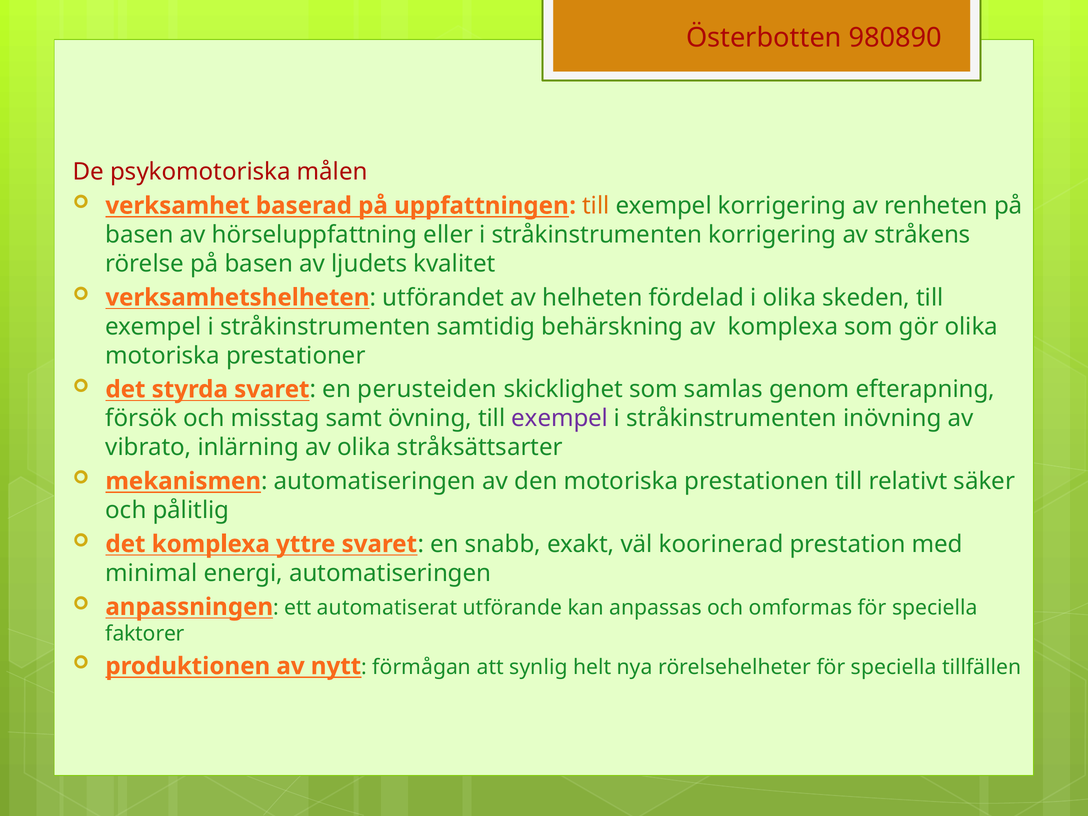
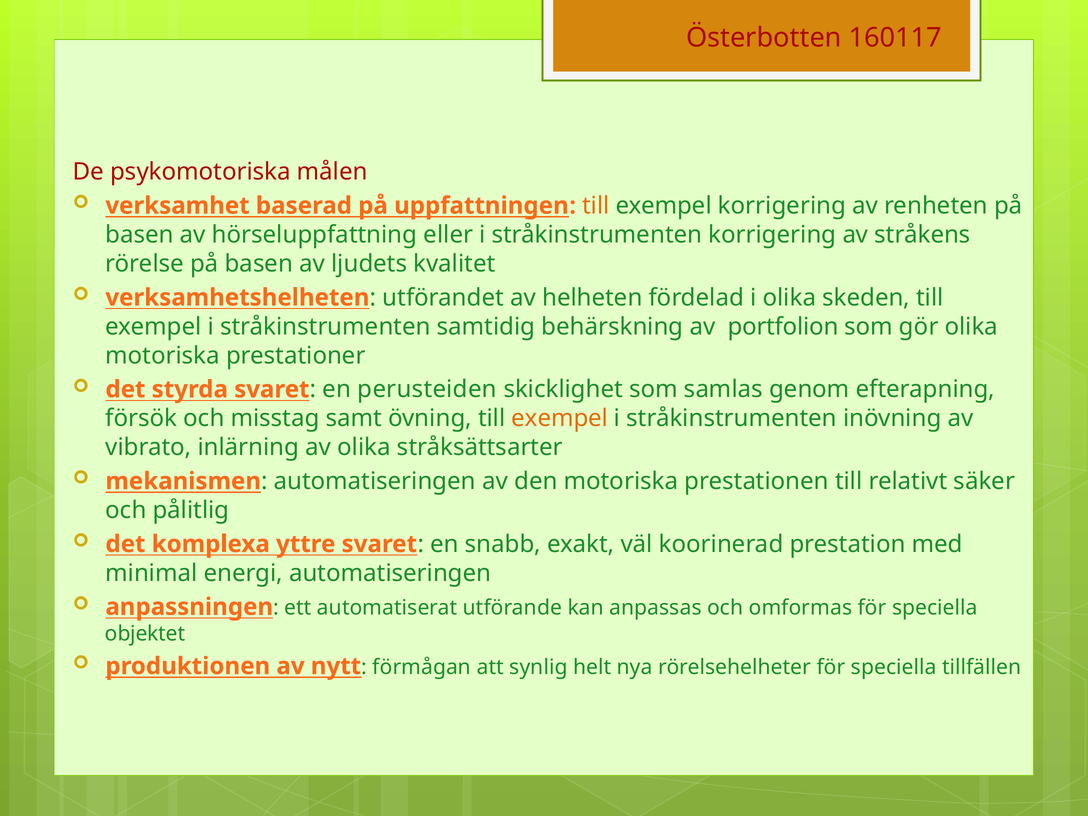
980890: 980890 -> 160117 (895, 38)
av komplexa: komplexa -> portfolion (783, 327)
exempel colour: purple -> orange (560, 418)
faktorer: faktorer -> objektet (145, 634)
